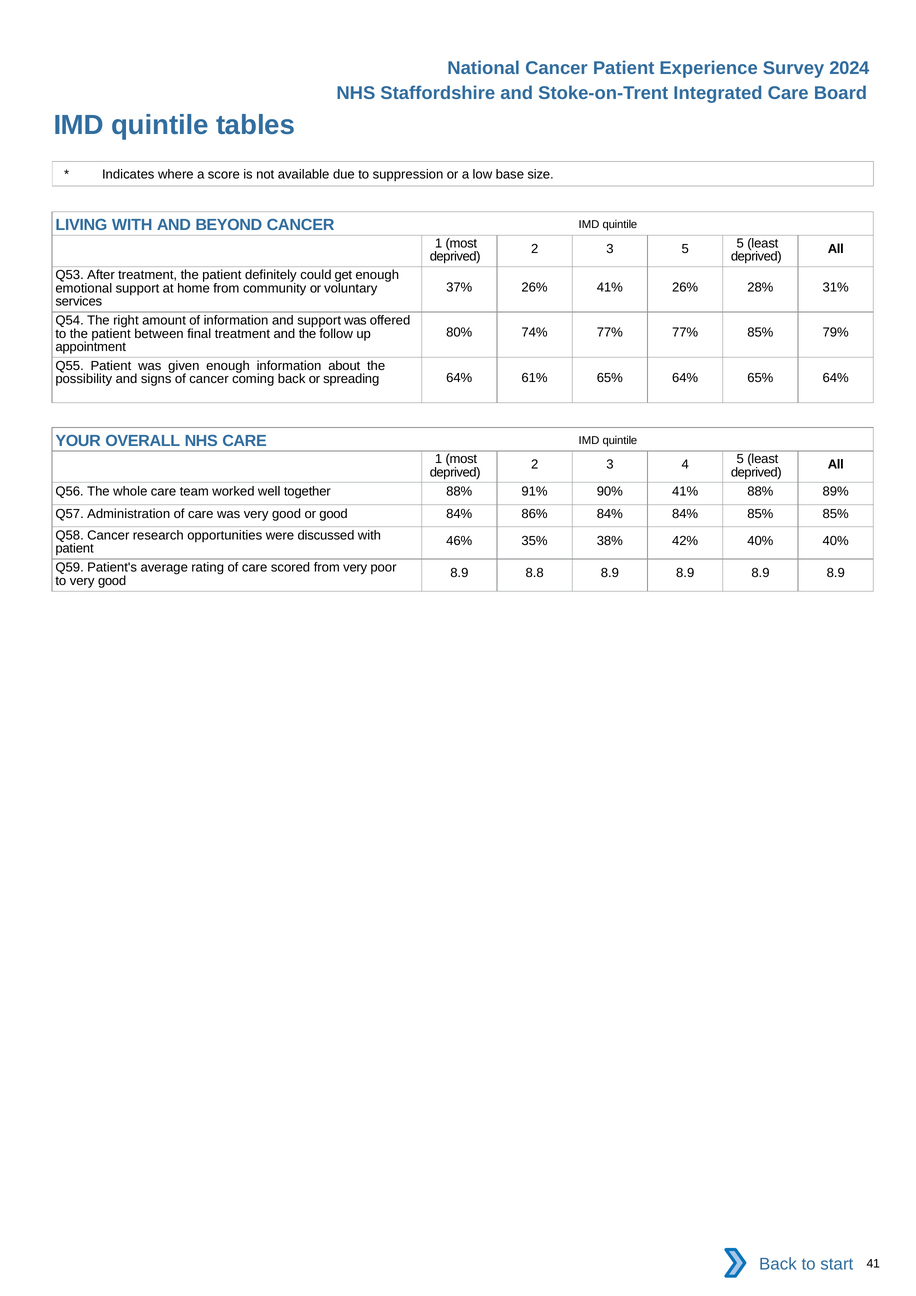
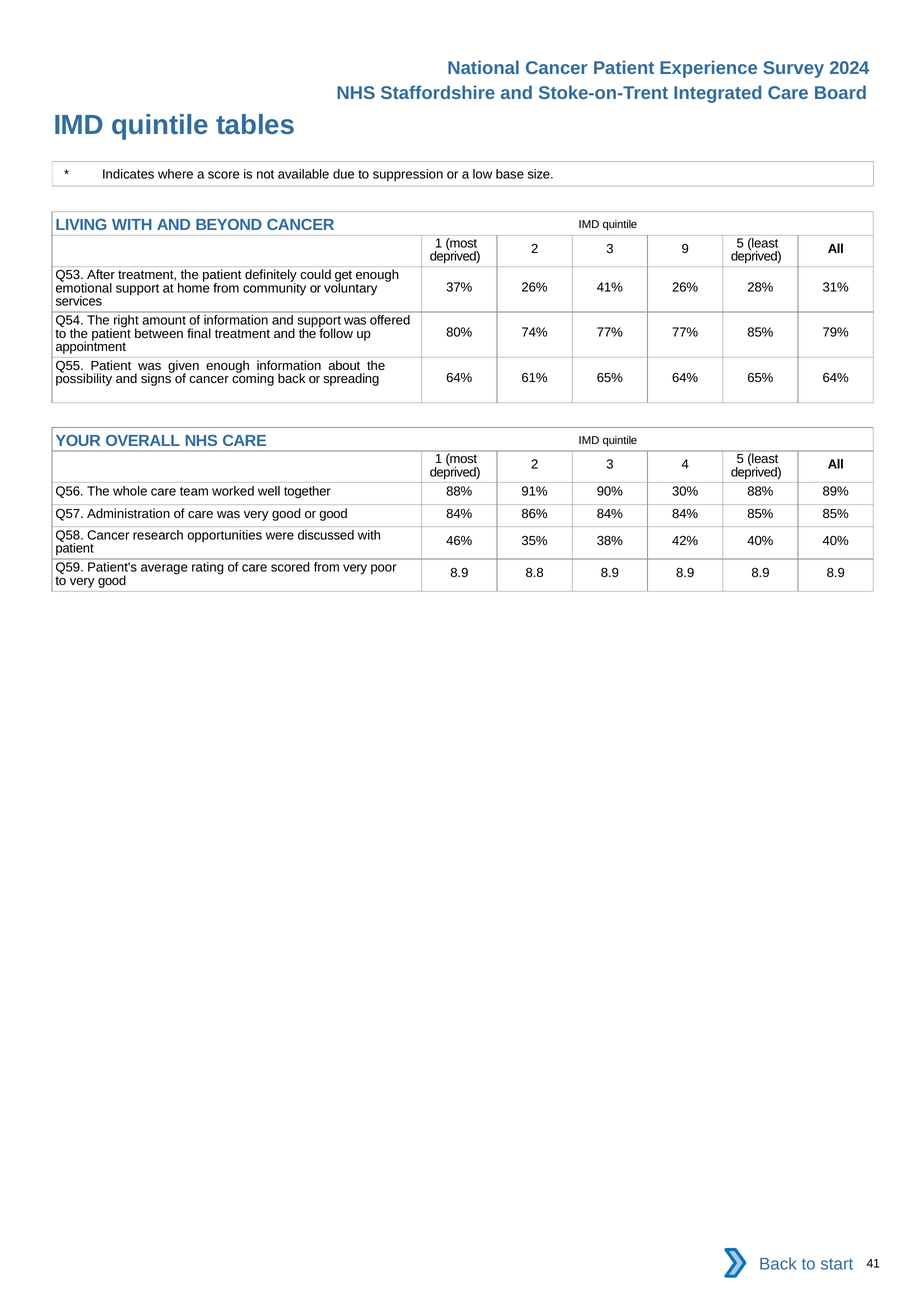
3 5: 5 -> 9 (685, 249)
90% 41%: 41% -> 30% (685, 492)
